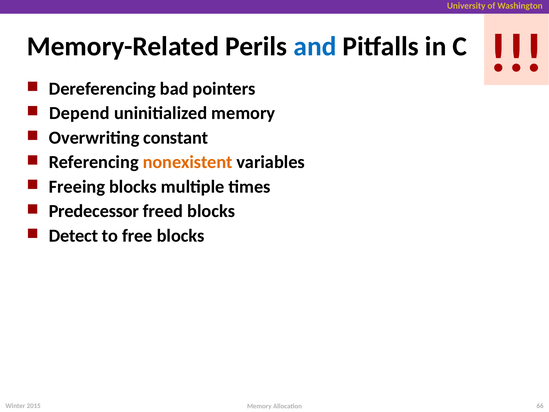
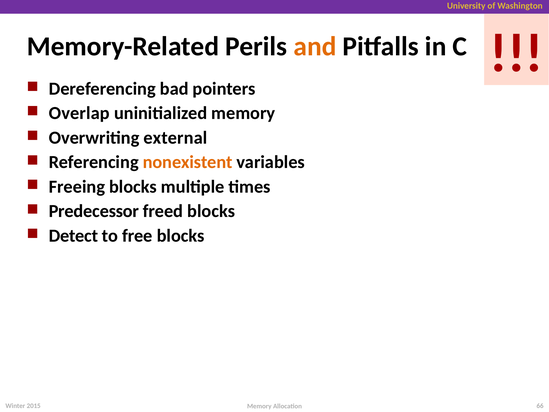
and colour: blue -> orange (315, 46)
Depend: Depend -> Overlap (79, 113)
constant: constant -> external (175, 138)
